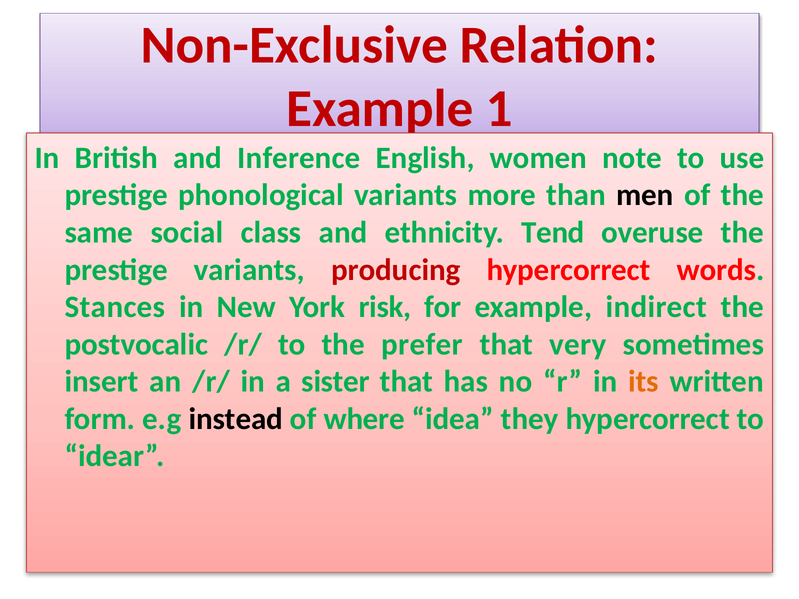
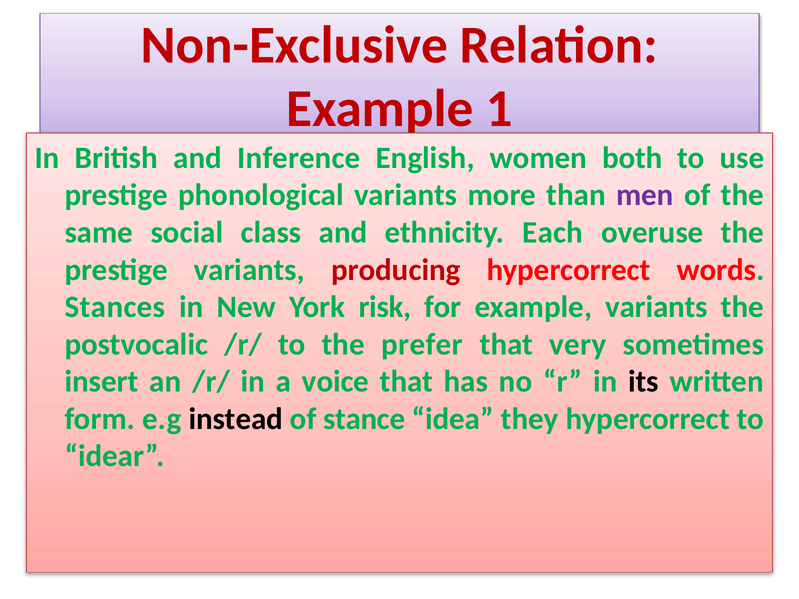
note: note -> both (632, 158)
men colour: black -> purple (645, 195)
Tend: Tend -> Each (553, 233)
example indirect: indirect -> variants (657, 307)
sister: sister -> voice (336, 382)
its colour: orange -> black (643, 382)
where: where -> stance (364, 419)
